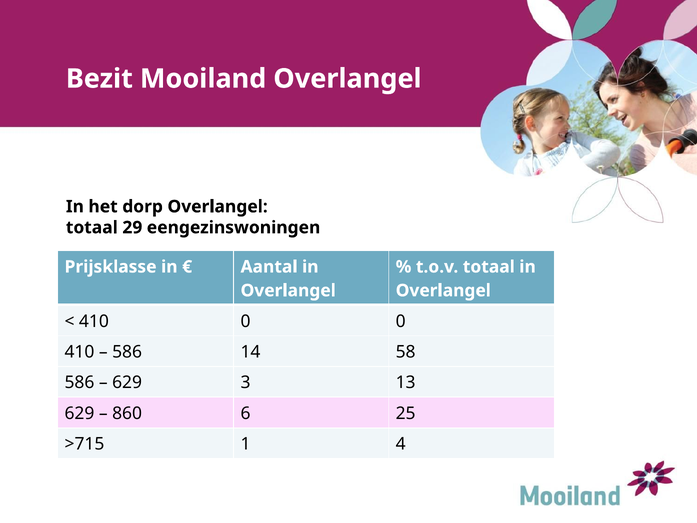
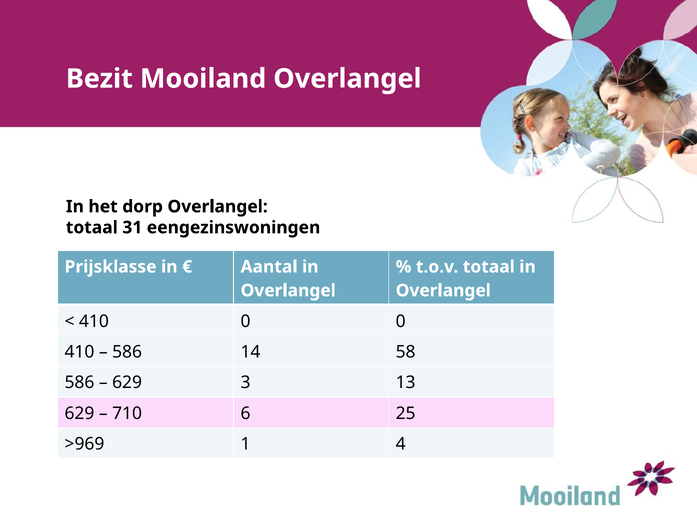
29: 29 -> 31 (132, 227)
860: 860 -> 710 (127, 413)
>715: >715 -> >969 (84, 444)
